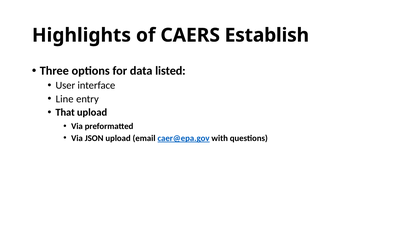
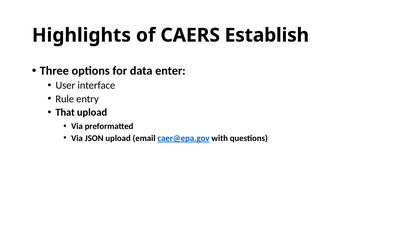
listed: listed -> enter (170, 71)
Line: Line -> Rule (65, 99)
